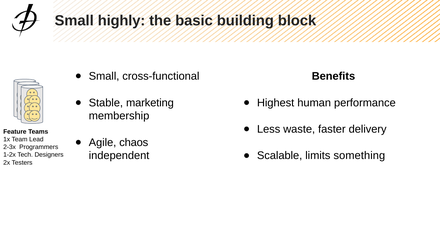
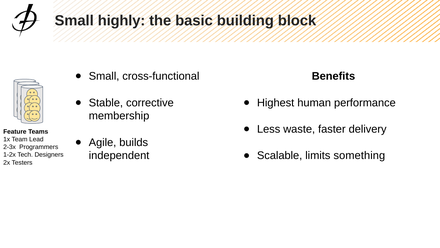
marketing: marketing -> corrective (150, 103)
chaos: chaos -> builds (134, 142)
